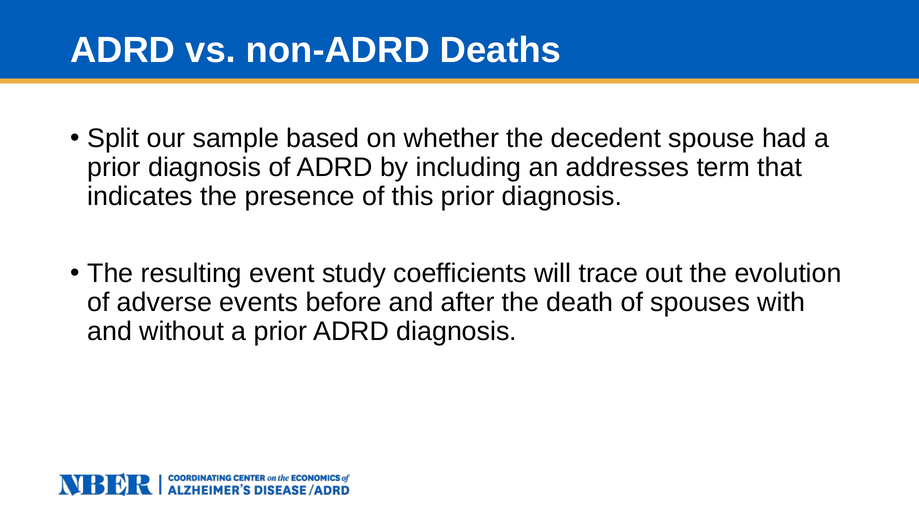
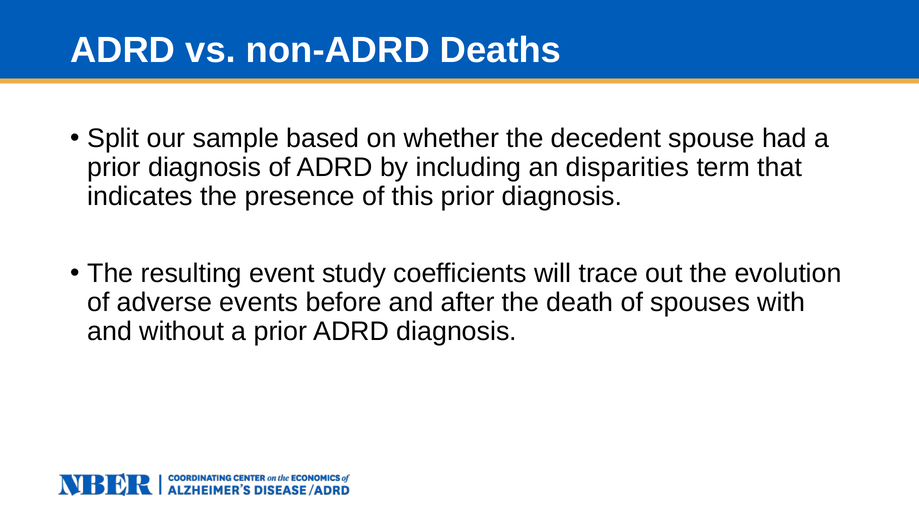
addresses: addresses -> disparities (627, 168)
